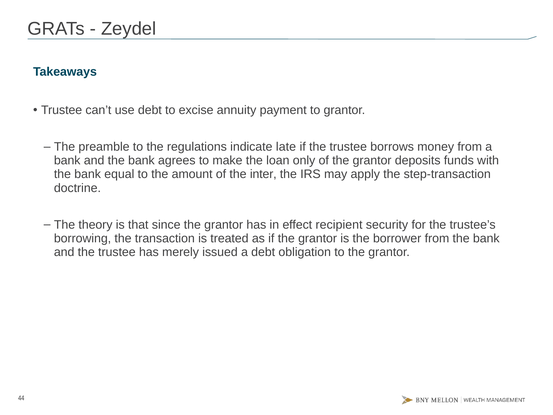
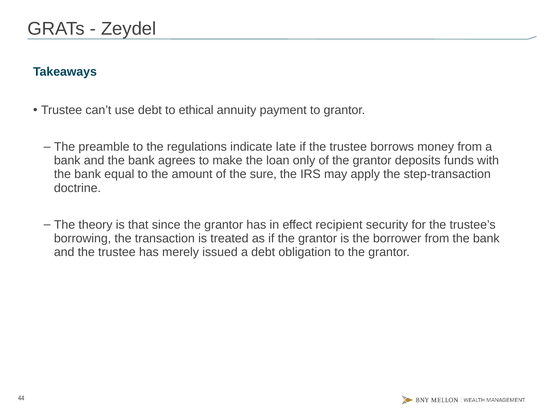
excise: excise -> ethical (196, 110)
inter: inter -> sure (263, 174)
